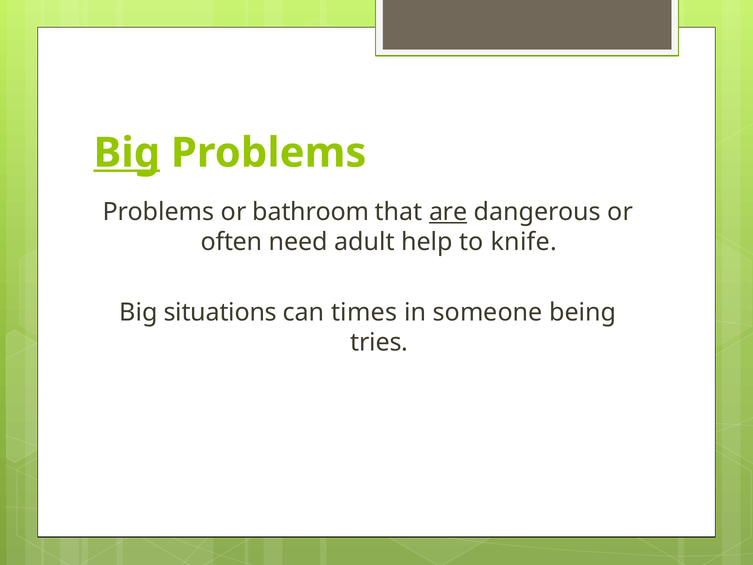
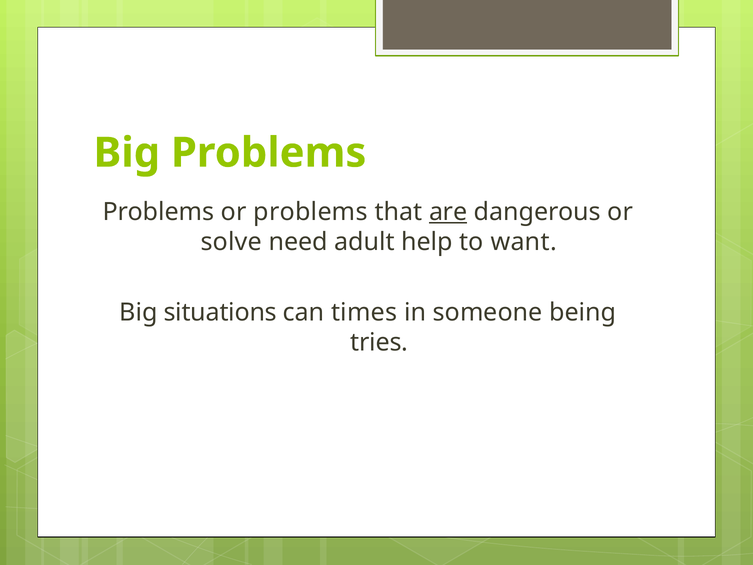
Big underline: present -> none (127, 153)
or bathroom: bathroom -> problems (311, 212)
often: often -> solve (231, 242)
knife: knife -> want (524, 242)
